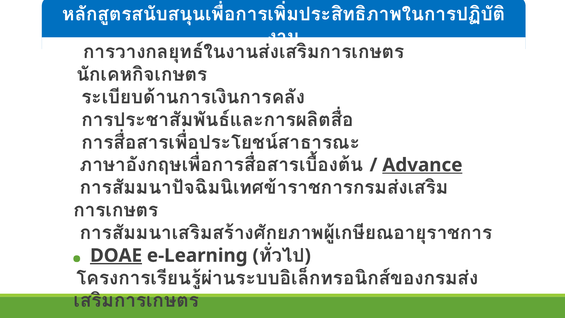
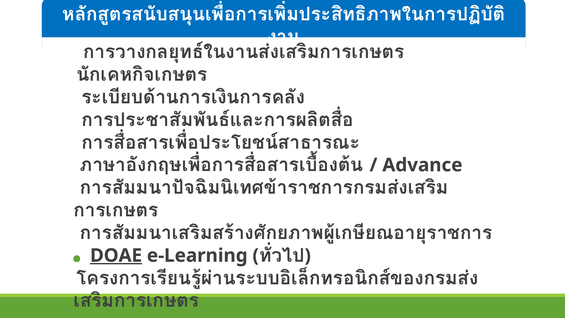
Advance underline: present -> none (422, 165)
